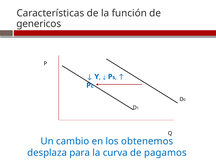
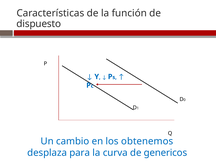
genericos: genericos -> dispuesto (39, 24)
pagamos: pagamos -> genericos (165, 153)
